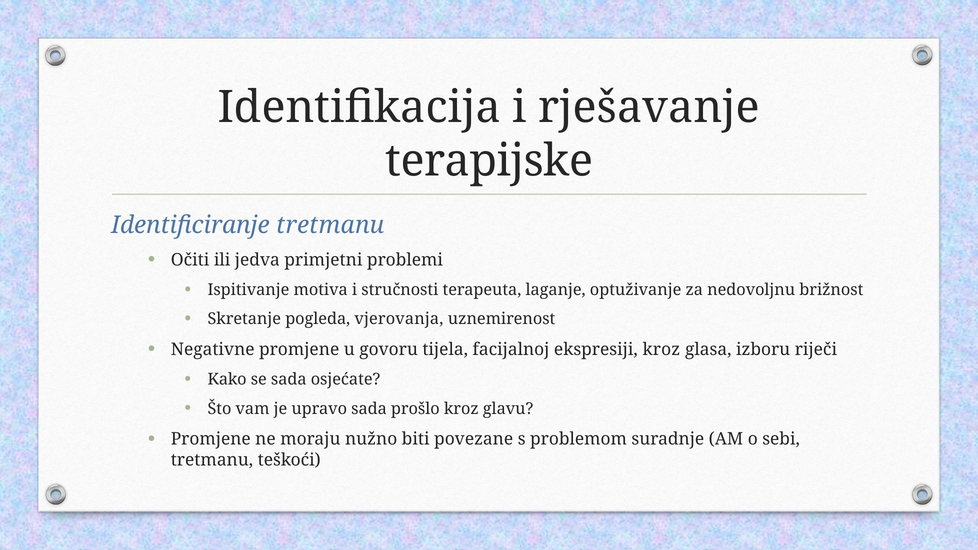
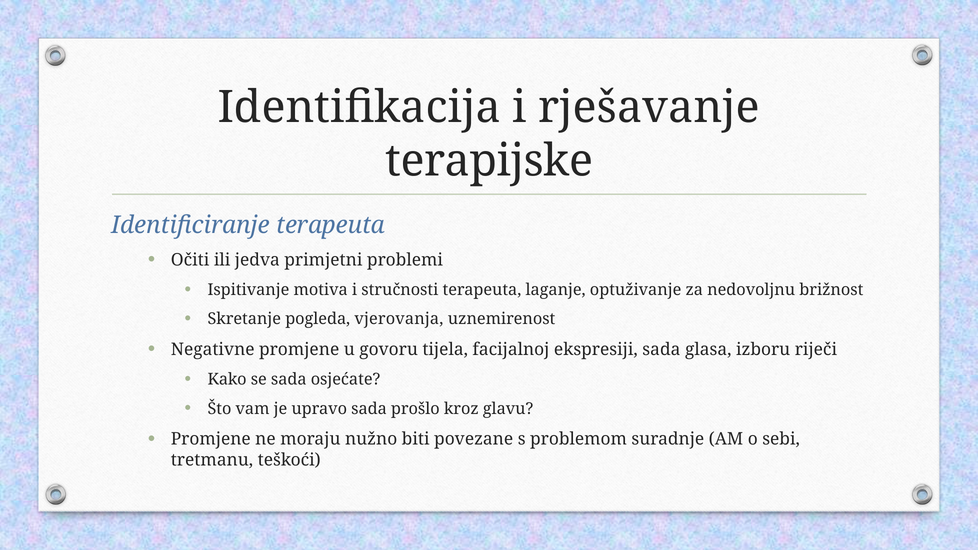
Identificiranje tretmanu: tretmanu -> terapeuta (331, 225)
ekspresiji kroz: kroz -> sada (661, 350)
